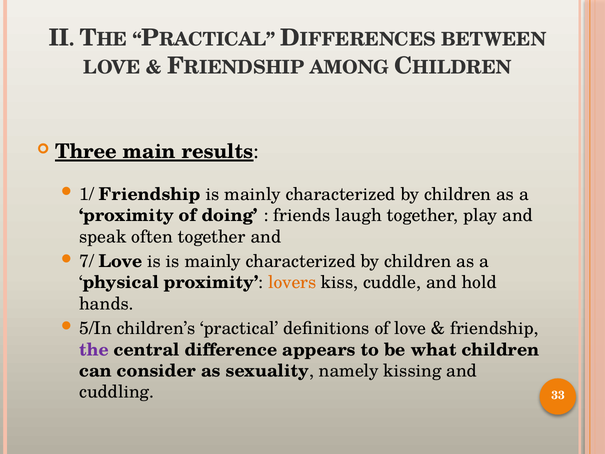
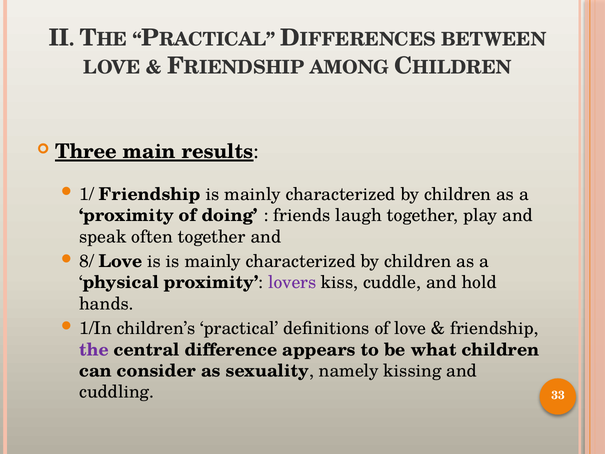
7/: 7/ -> 8/ (87, 261)
lovers colour: orange -> purple (292, 283)
5/In: 5/In -> 1/In (96, 328)
